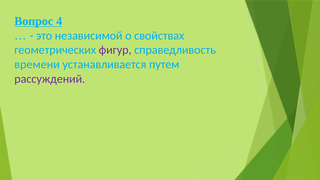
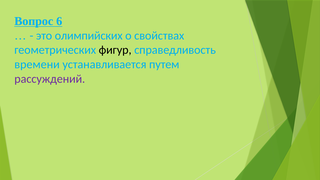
4: 4 -> 6 (59, 21)
независимой: независимой -> олимпийских (89, 36)
фигур colour: purple -> black (115, 50)
